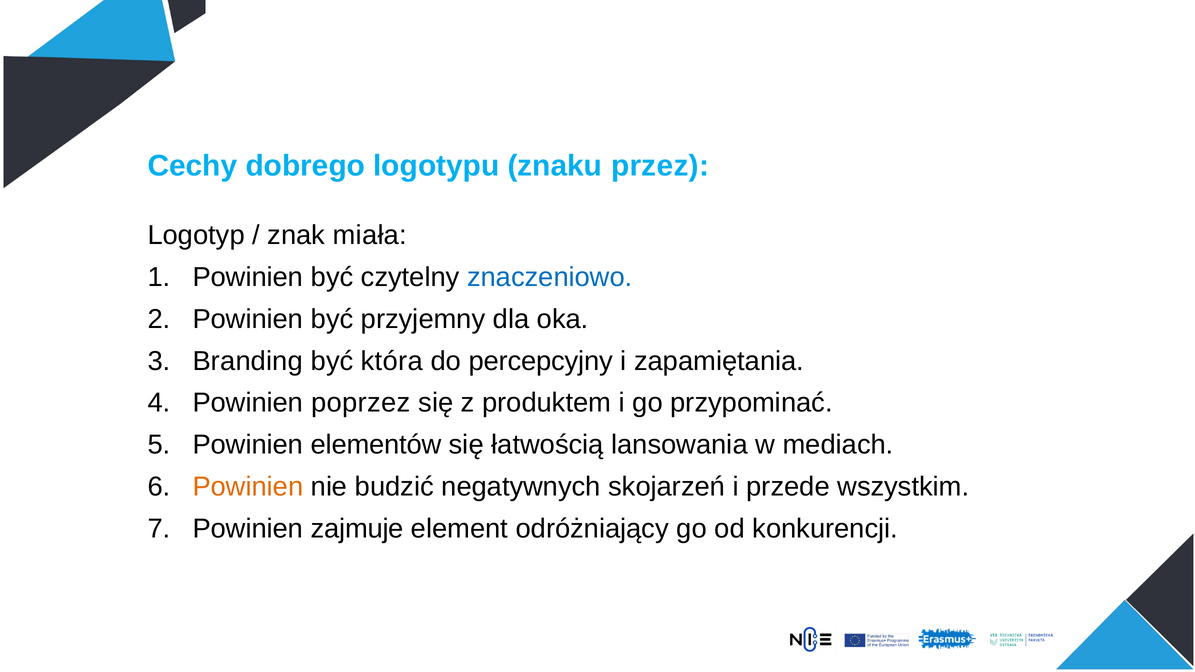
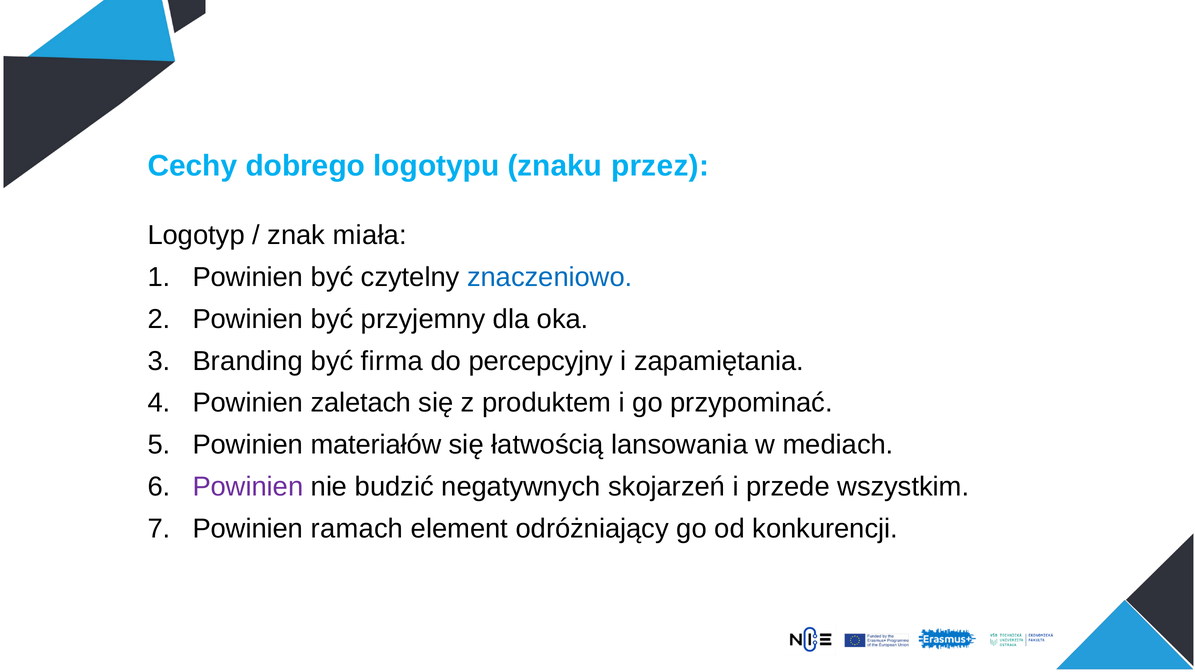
która: która -> firma (392, 361)
poprzez: poprzez -> zaletach (361, 403)
elementów: elementów -> materiałów (376, 445)
Powinien colour: orange -> purple (248, 487)
zajmuje: zajmuje -> ramach (357, 529)
